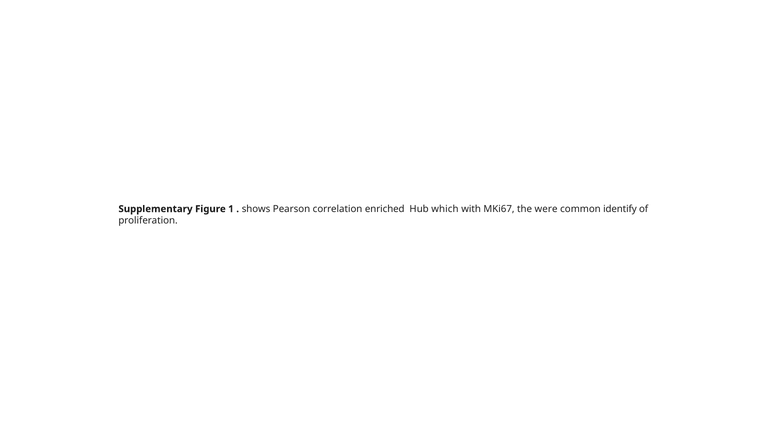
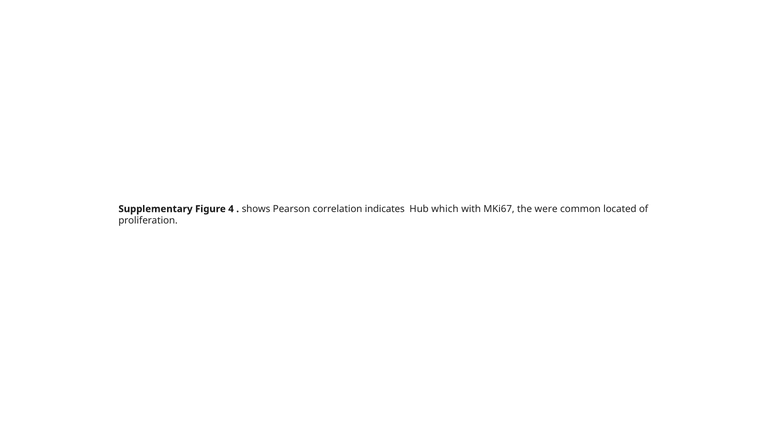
1: 1 -> 4 (231, 209)
enriched: enriched -> indicates (385, 209)
identify: identify -> located (620, 209)
